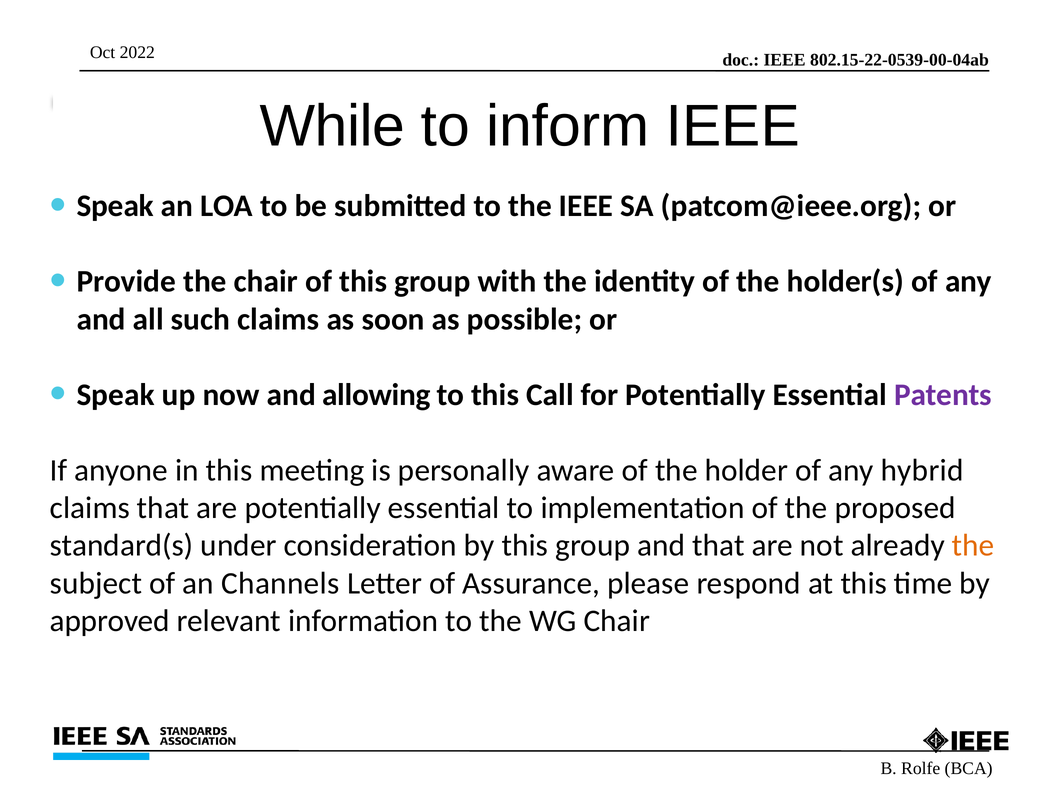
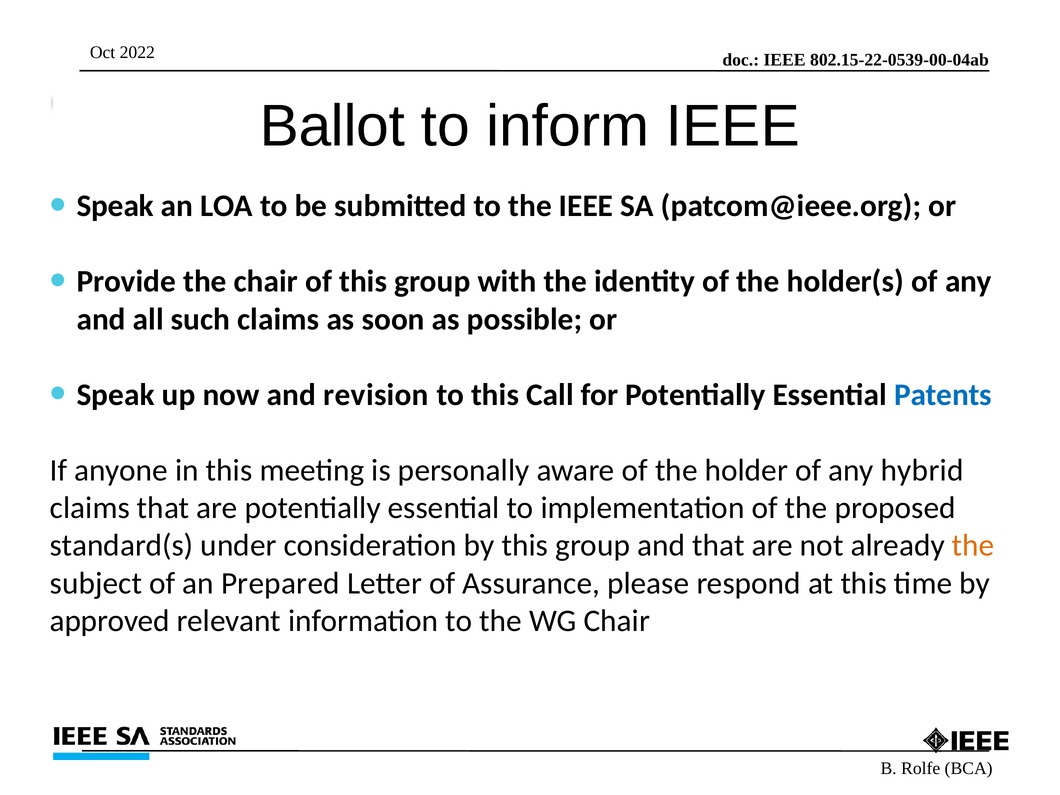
While: While -> Ballot (332, 126)
allowing: allowing -> revision (376, 395)
Patents colour: purple -> blue (943, 395)
Channels: Channels -> Prepared (280, 583)
